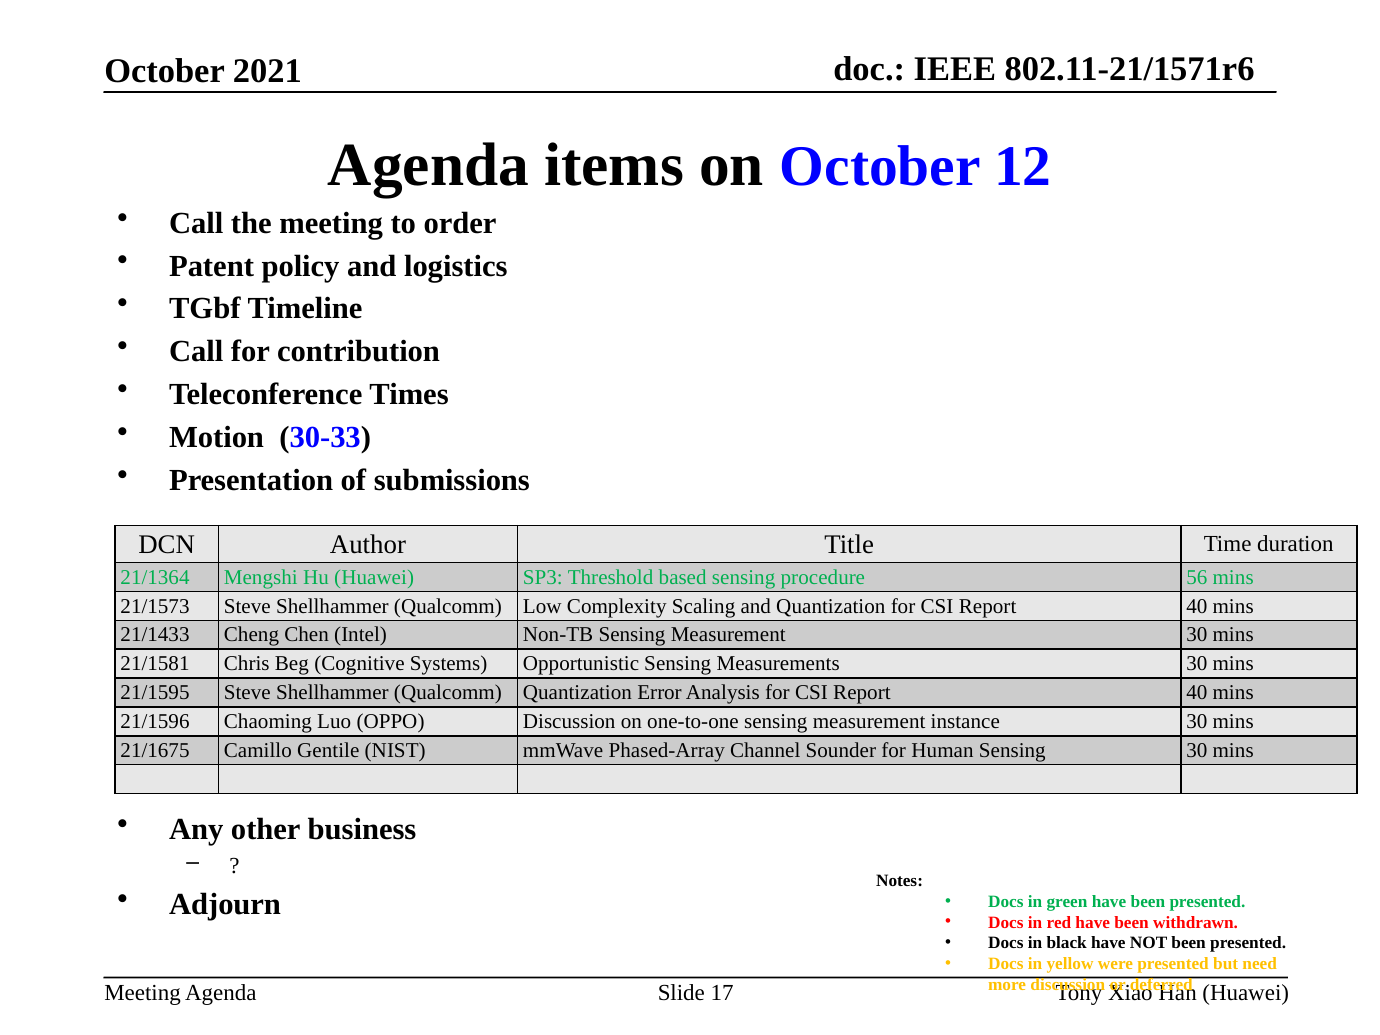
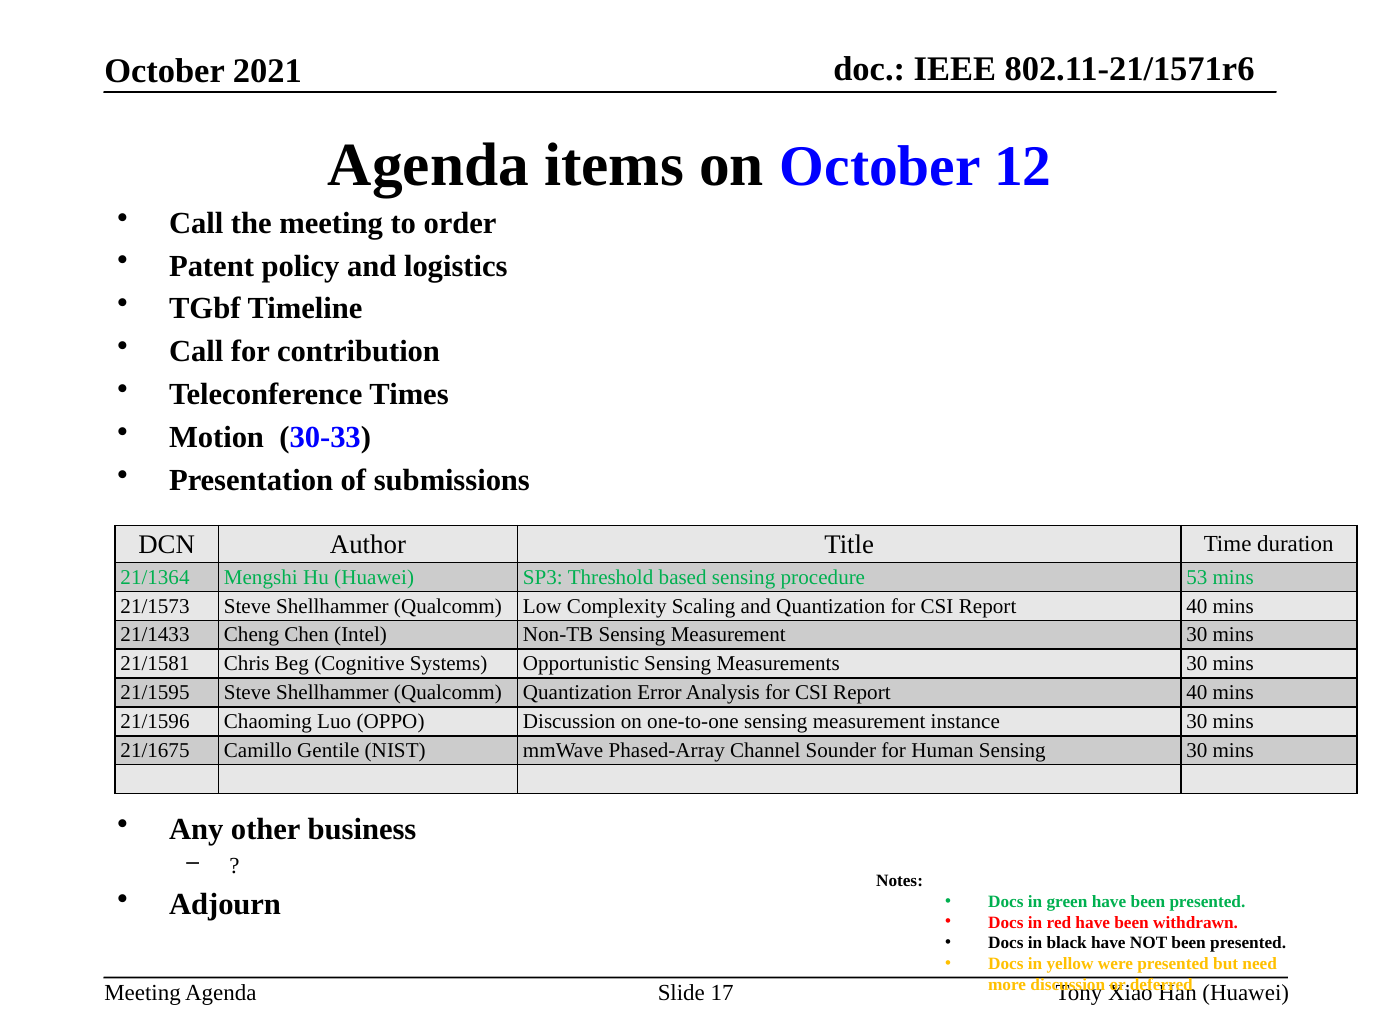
56: 56 -> 53 (1197, 577)
